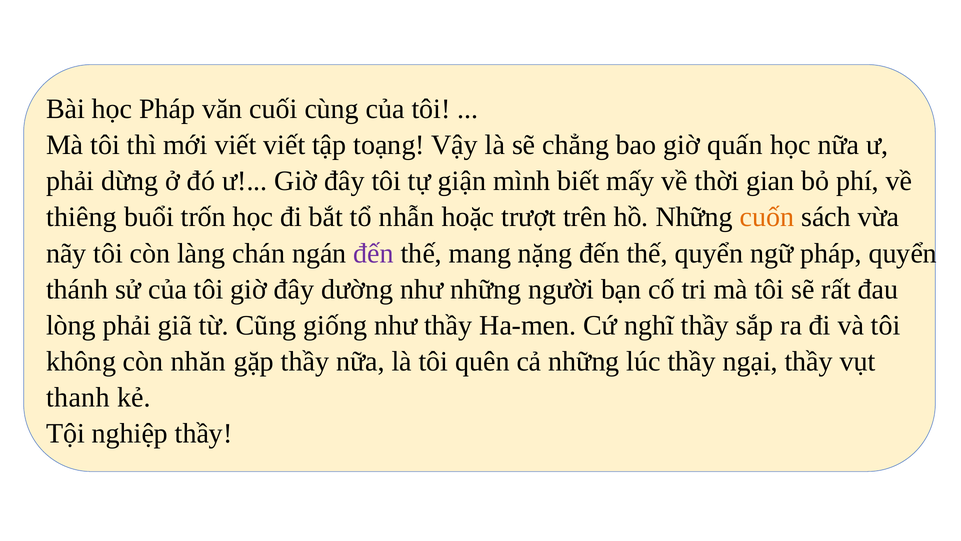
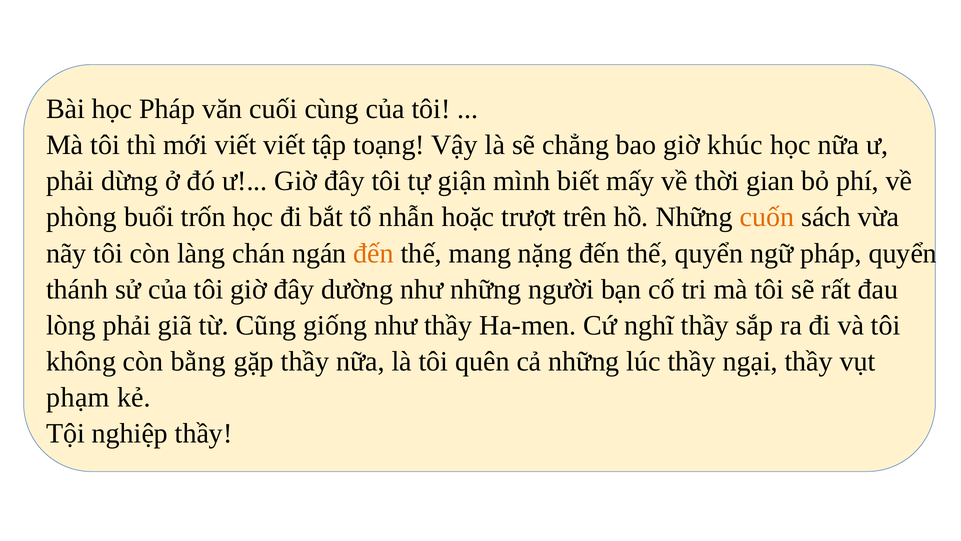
quấn: quấn -> khúc (735, 145)
thiêng: thiêng -> phòng (82, 217)
đến colour: purple -> orange (374, 253)
nhăn: nhăn -> bằng (198, 361)
thanh: thanh -> phạm (78, 397)
